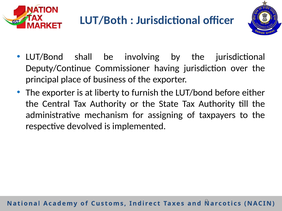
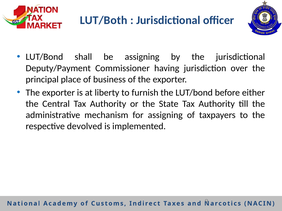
be involving: involving -> assigning (142, 57)
Deputy/Continue: Deputy/Continue -> Deputy/Payment (58, 68)
